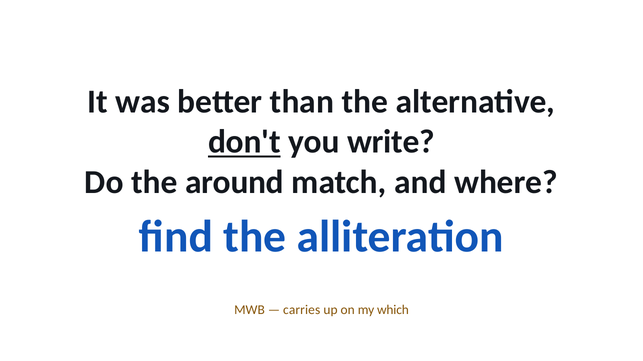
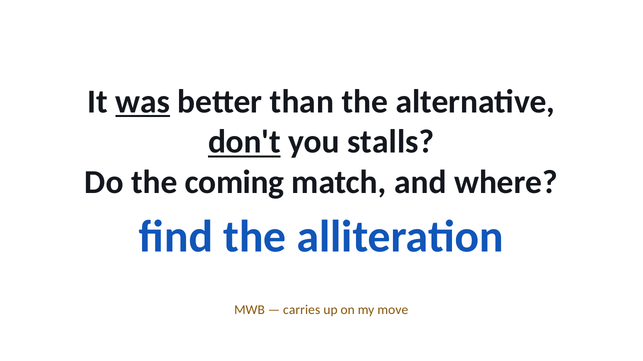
was underline: none -> present (143, 102)
write: write -> stalls (391, 142)
around: around -> coming (235, 182)
which: which -> move (393, 310)
